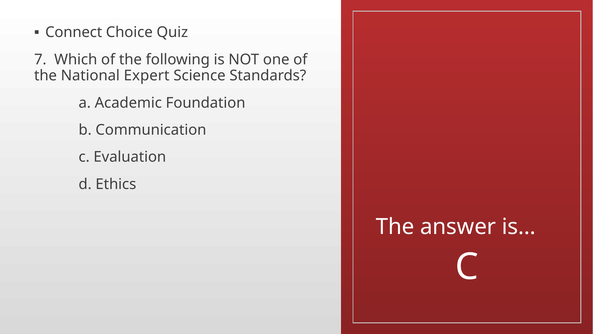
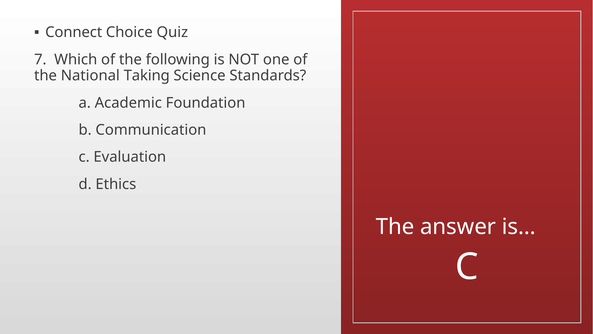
Expert: Expert -> Taking (147, 76)
